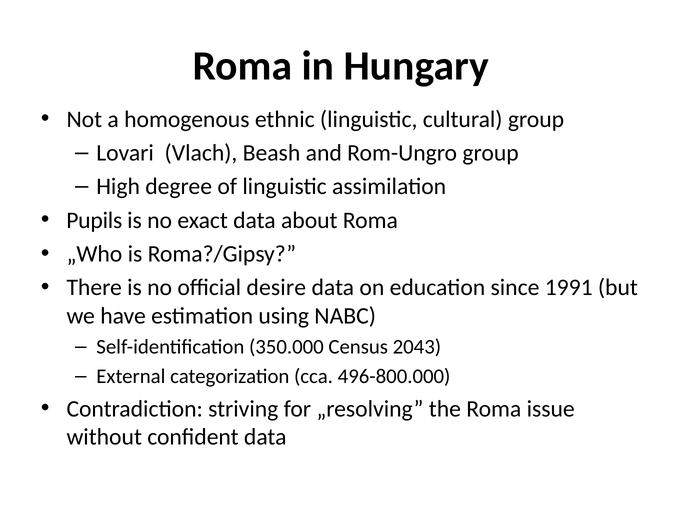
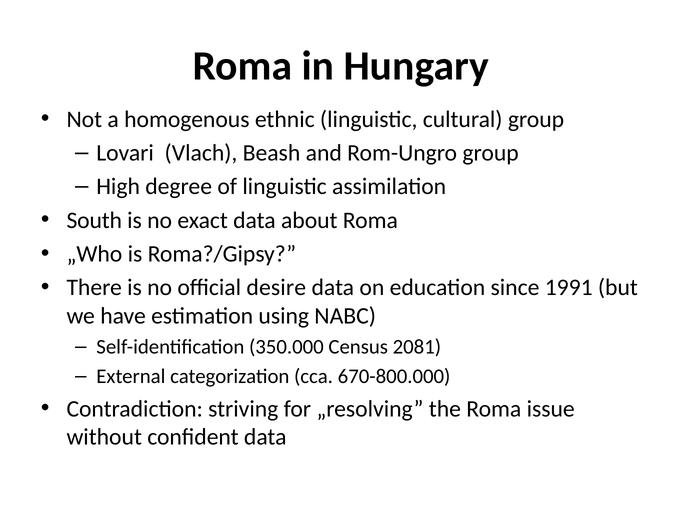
Pupils: Pupils -> South (94, 220)
2043: 2043 -> 2081 (417, 347)
496-800.000: 496-800.000 -> 670-800.000 (394, 377)
